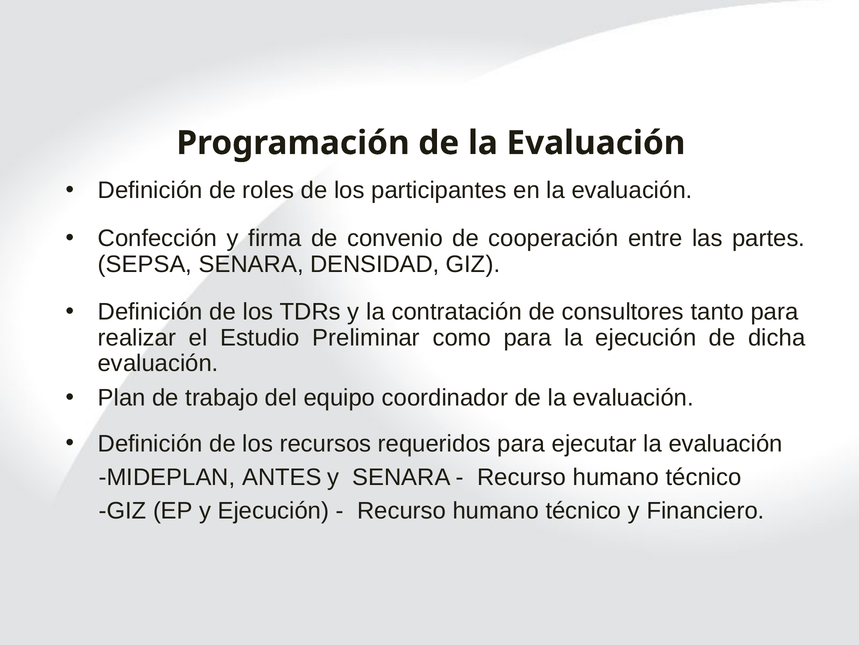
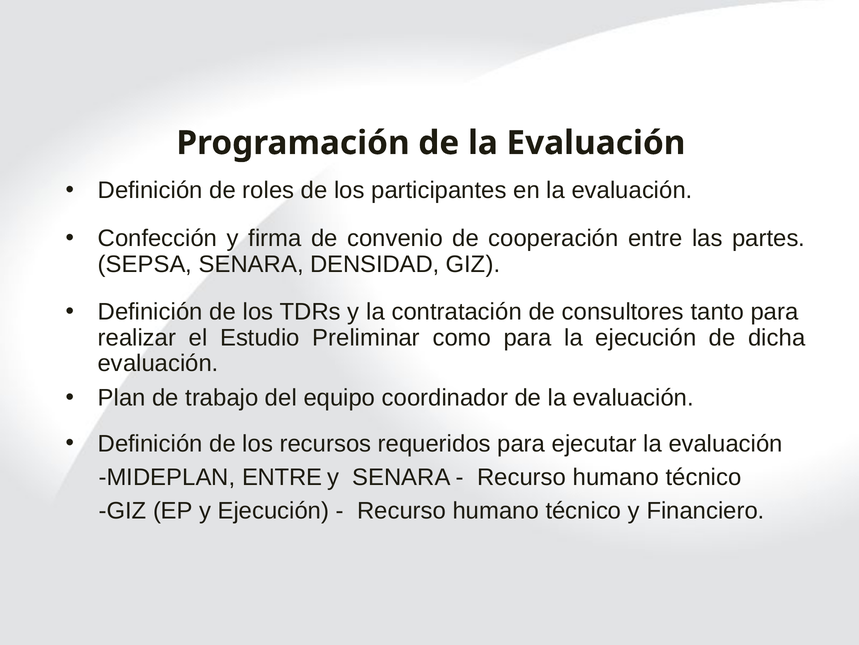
MIDEPLAN ANTES: ANTES -> ENTRE (282, 477)
